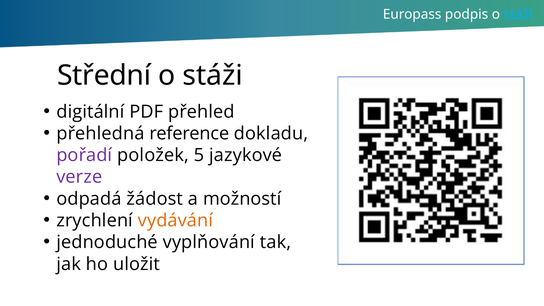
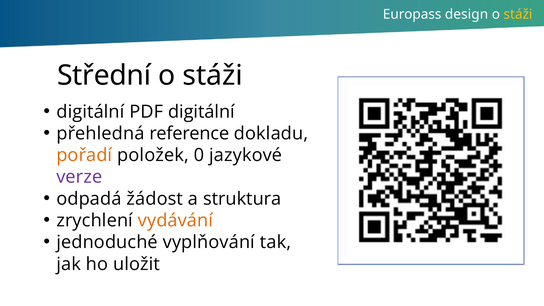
podpis: podpis -> design (467, 14)
stáži colour: light blue -> yellow (518, 14)
PDF přehled: přehled -> digitální (201, 112)
pořadí colour: purple -> orange (84, 155)
5: 5 -> 0 (199, 155)
možností: možností -> struktura (242, 199)
